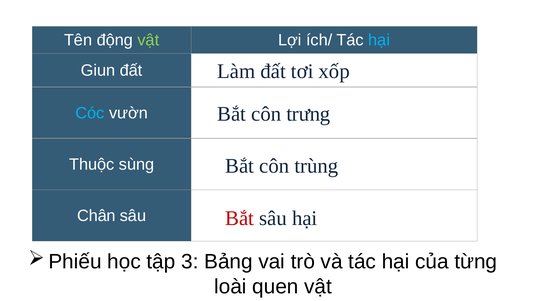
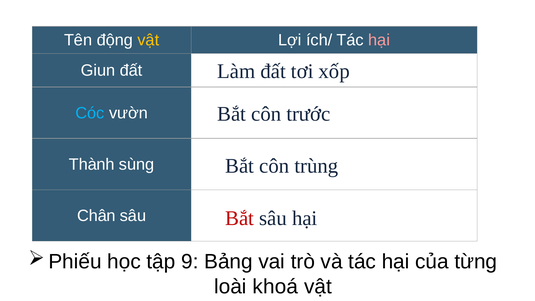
vật colour: light green -> yellow (148, 40)
hại colour: light blue -> pink (379, 40)
trưng: trưng -> trước (308, 114)
Thuộc: Thuộc -> Thành (92, 164)
3: 3 -> 9 (190, 262)
quen: quen -> khoá (275, 287)
